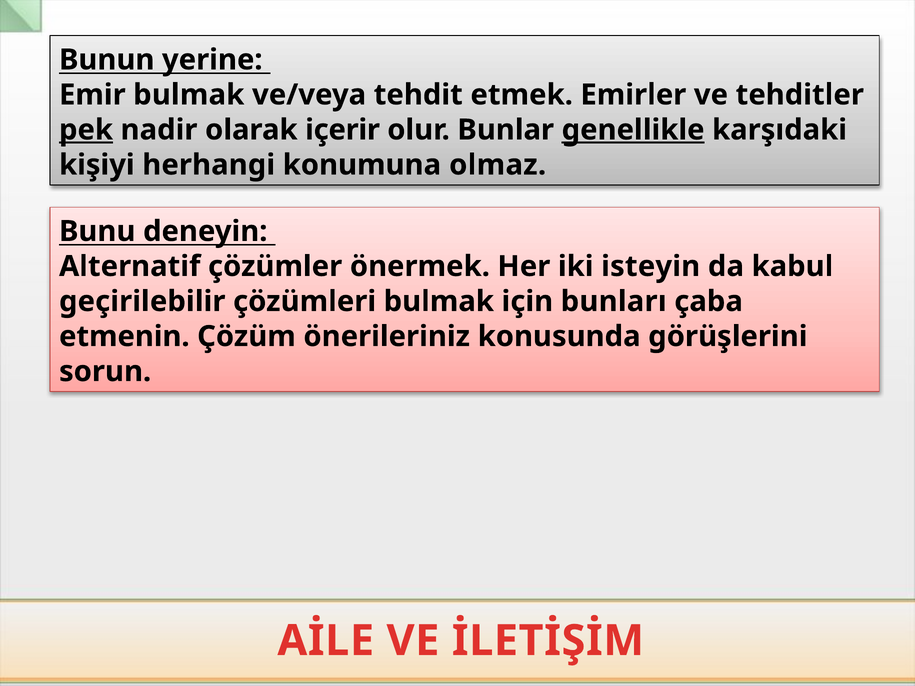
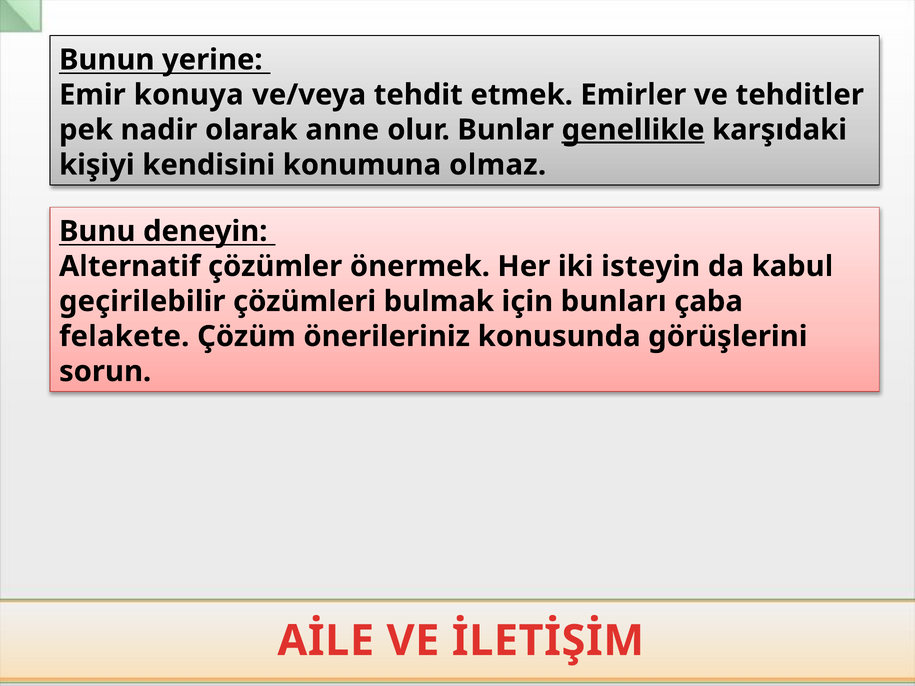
Emir bulmak: bulmak -> konuya (189, 95)
pek underline: present -> none (86, 130)
içerir: içerir -> anne (342, 130)
herhangi: herhangi -> kendisini (209, 165)
etmenin: etmenin -> felakete (124, 337)
